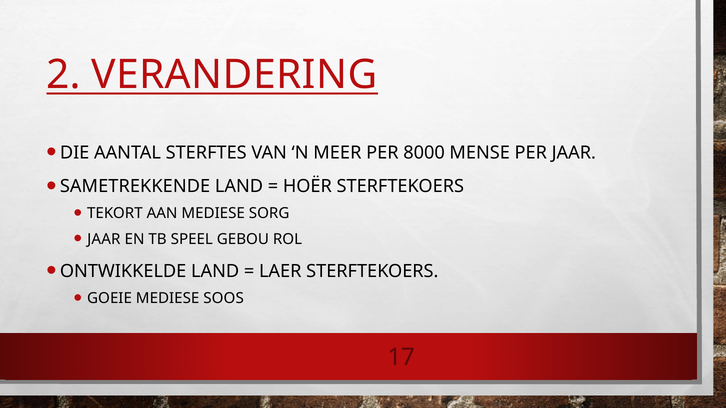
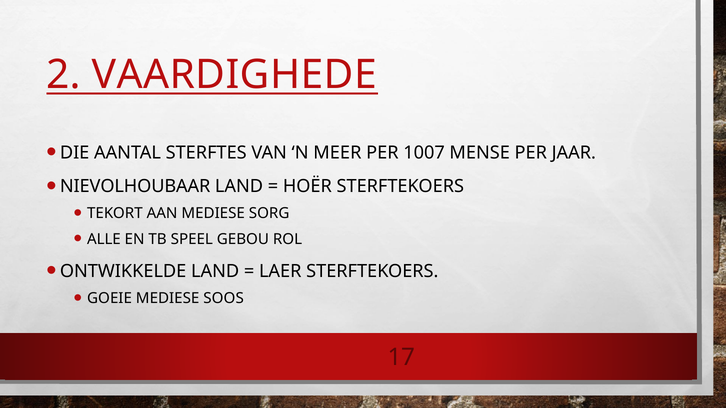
VERANDERING: VERANDERING -> VAARDIGHEDE (234, 75)
8000: 8000 -> 1007 (424, 153)
SAMETREKKENDE: SAMETREKKENDE -> NIEVOLHOUBAAR (135, 187)
JAAR: JAAR -> ALLE (104, 239)
